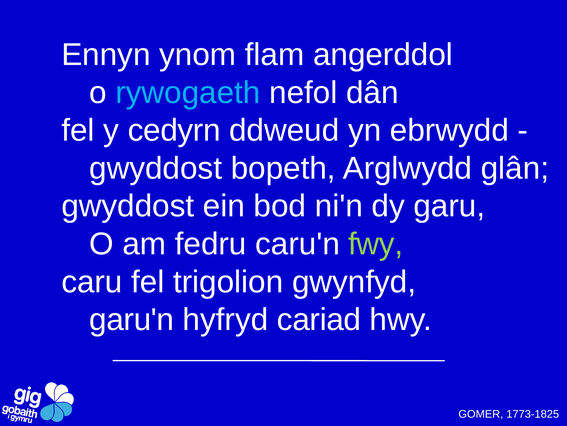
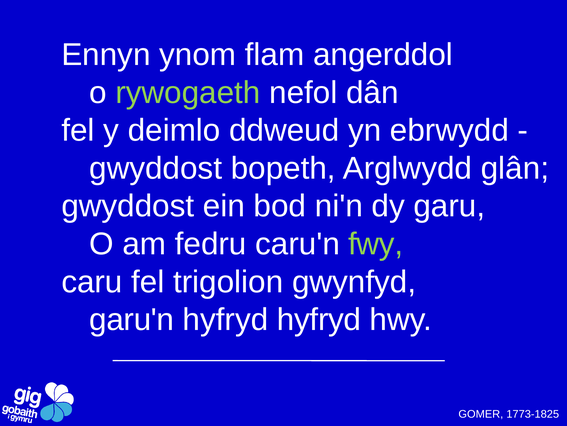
rywogaeth colour: light blue -> light green (188, 92)
cedyrn: cedyrn -> deimlo (174, 130)
hyfryd cariad: cariad -> hyfryd (319, 319)
